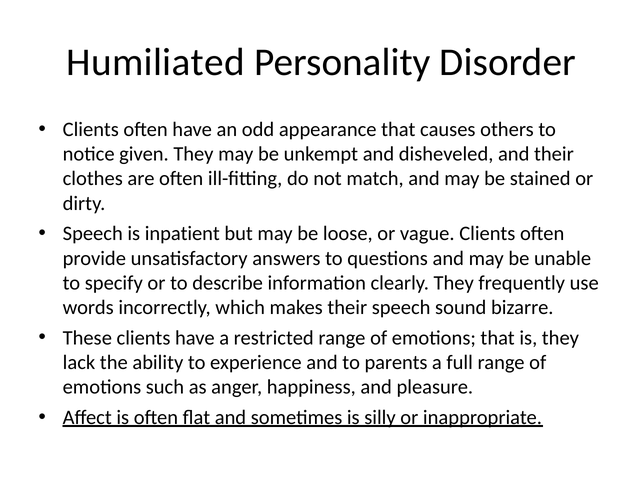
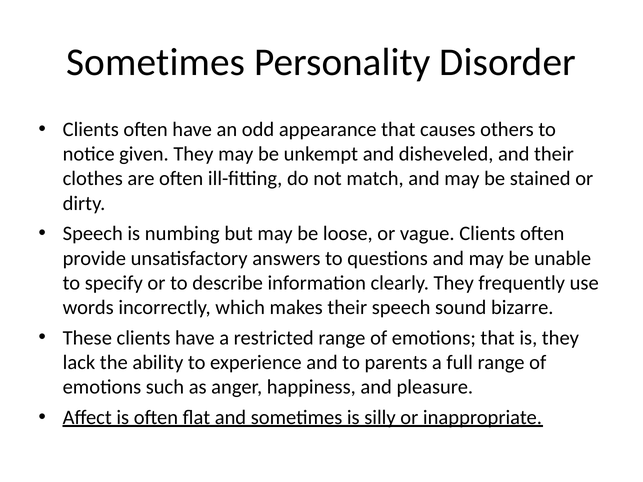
Humiliated: Humiliated -> Sometimes (156, 62)
inpatient: inpatient -> numbing (182, 234)
